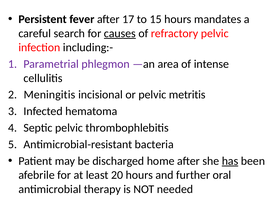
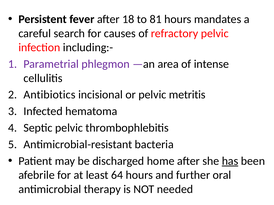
17: 17 -> 18 (128, 19)
15: 15 -> 81 (156, 19)
causes underline: present -> none (120, 33)
Meningitis: Meningitis -> Antibiotics (50, 95)
20: 20 -> 64 (117, 176)
